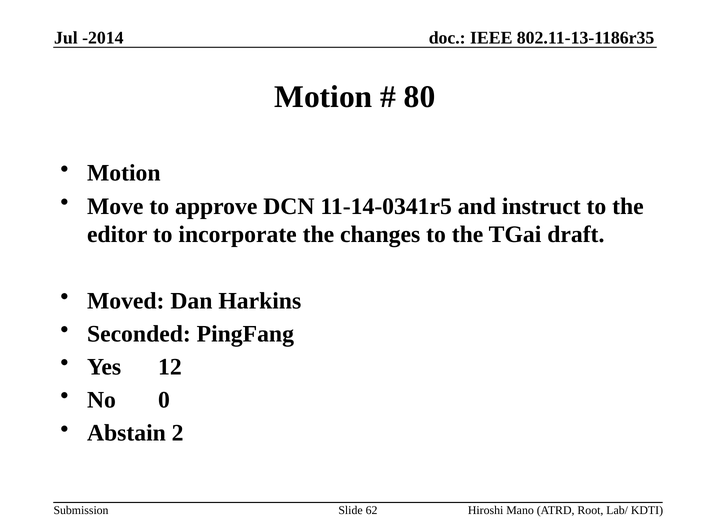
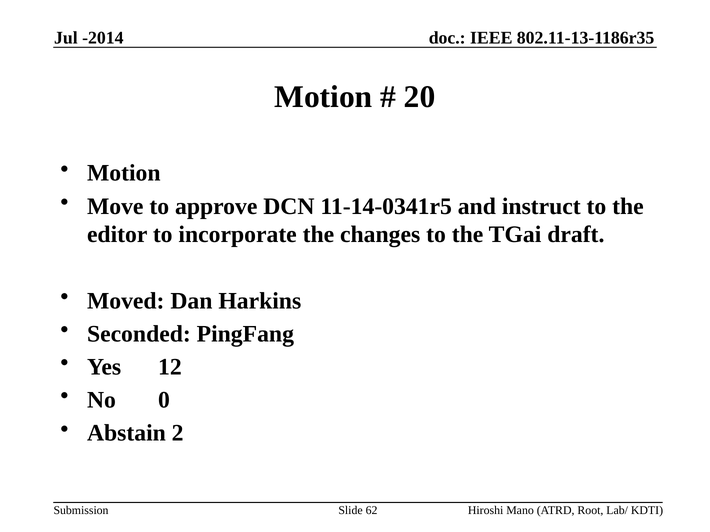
80: 80 -> 20 (420, 97)
